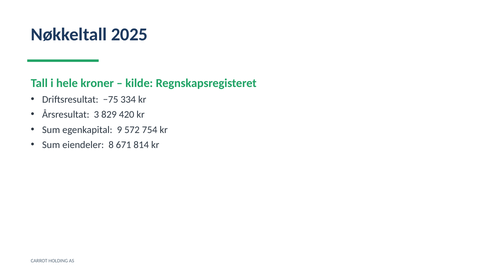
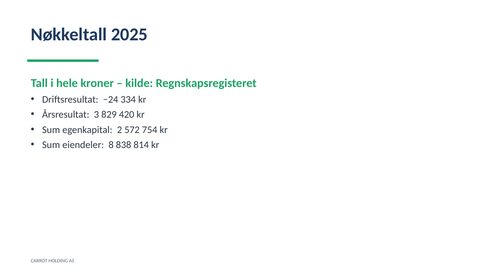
−75: −75 -> −24 (111, 100)
9: 9 -> 2 (120, 130)
671: 671 -> 838 (124, 145)
